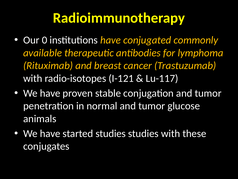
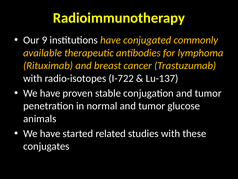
0: 0 -> 9 (45, 40)
I-121: I-121 -> I-722 (121, 78)
Lu-117: Lu-117 -> Lu-137 (162, 78)
started studies: studies -> related (111, 133)
